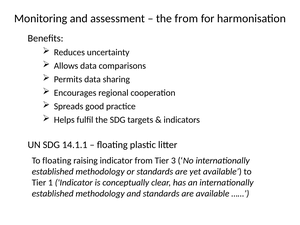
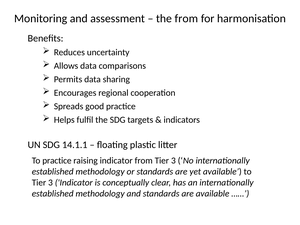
To floating: floating -> practice (57, 161)
1: 1 -> 3 (50, 183)
